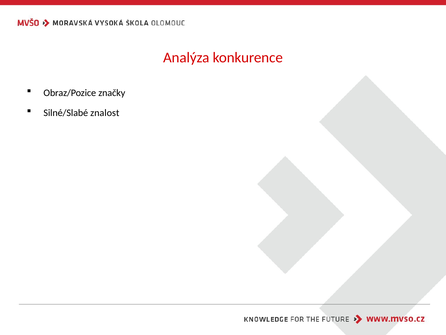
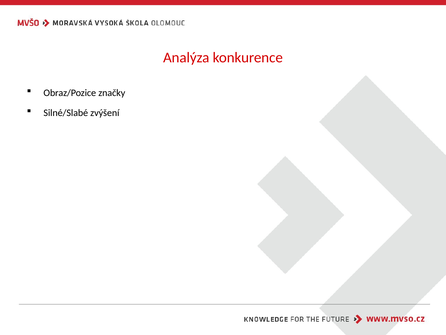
znalost: znalost -> zvýšení (105, 113)
